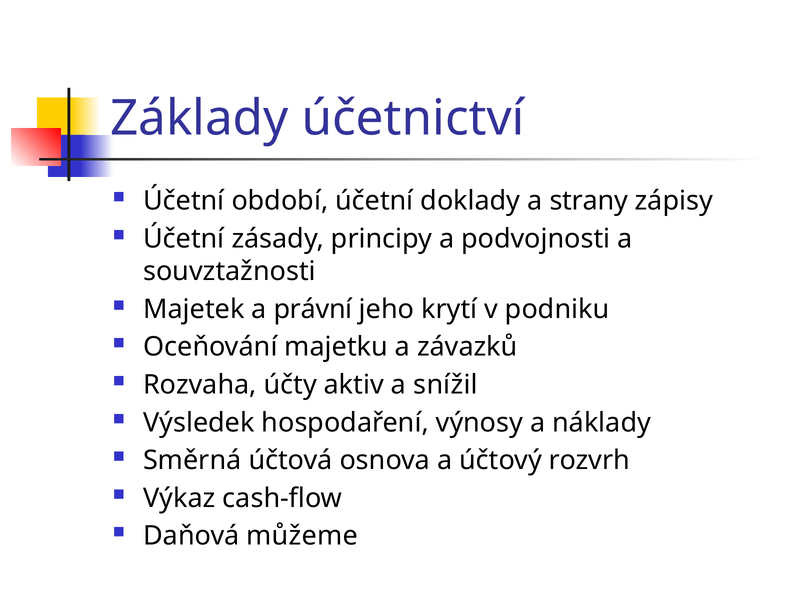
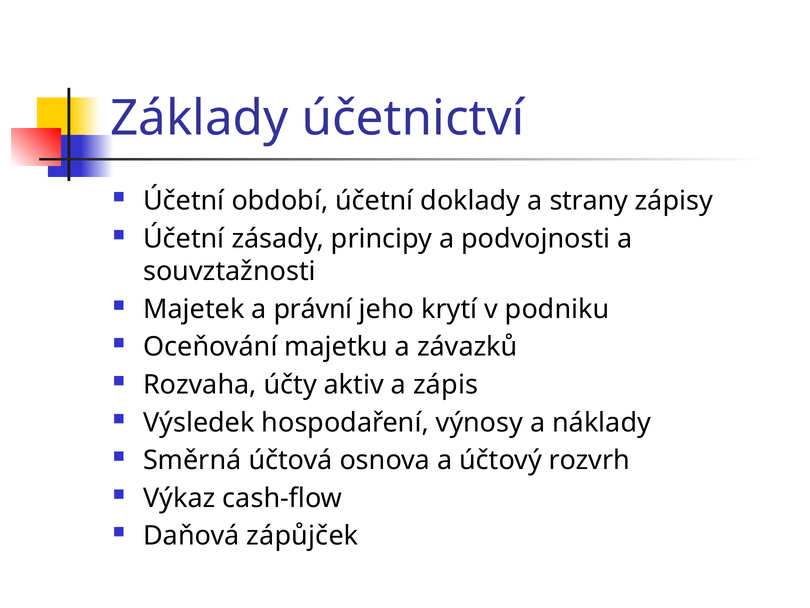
snížil: snížil -> zápis (446, 384)
můžeme: můžeme -> zápůjček (302, 536)
